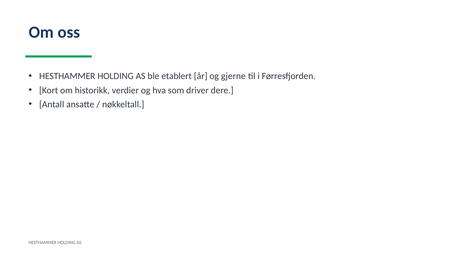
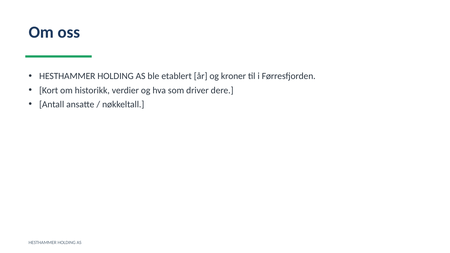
gjerne: gjerne -> kroner (233, 76)
